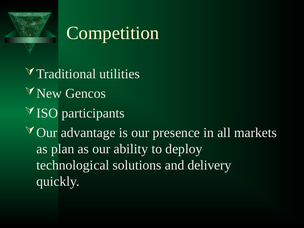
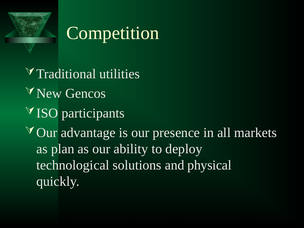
delivery: delivery -> physical (209, 165)
